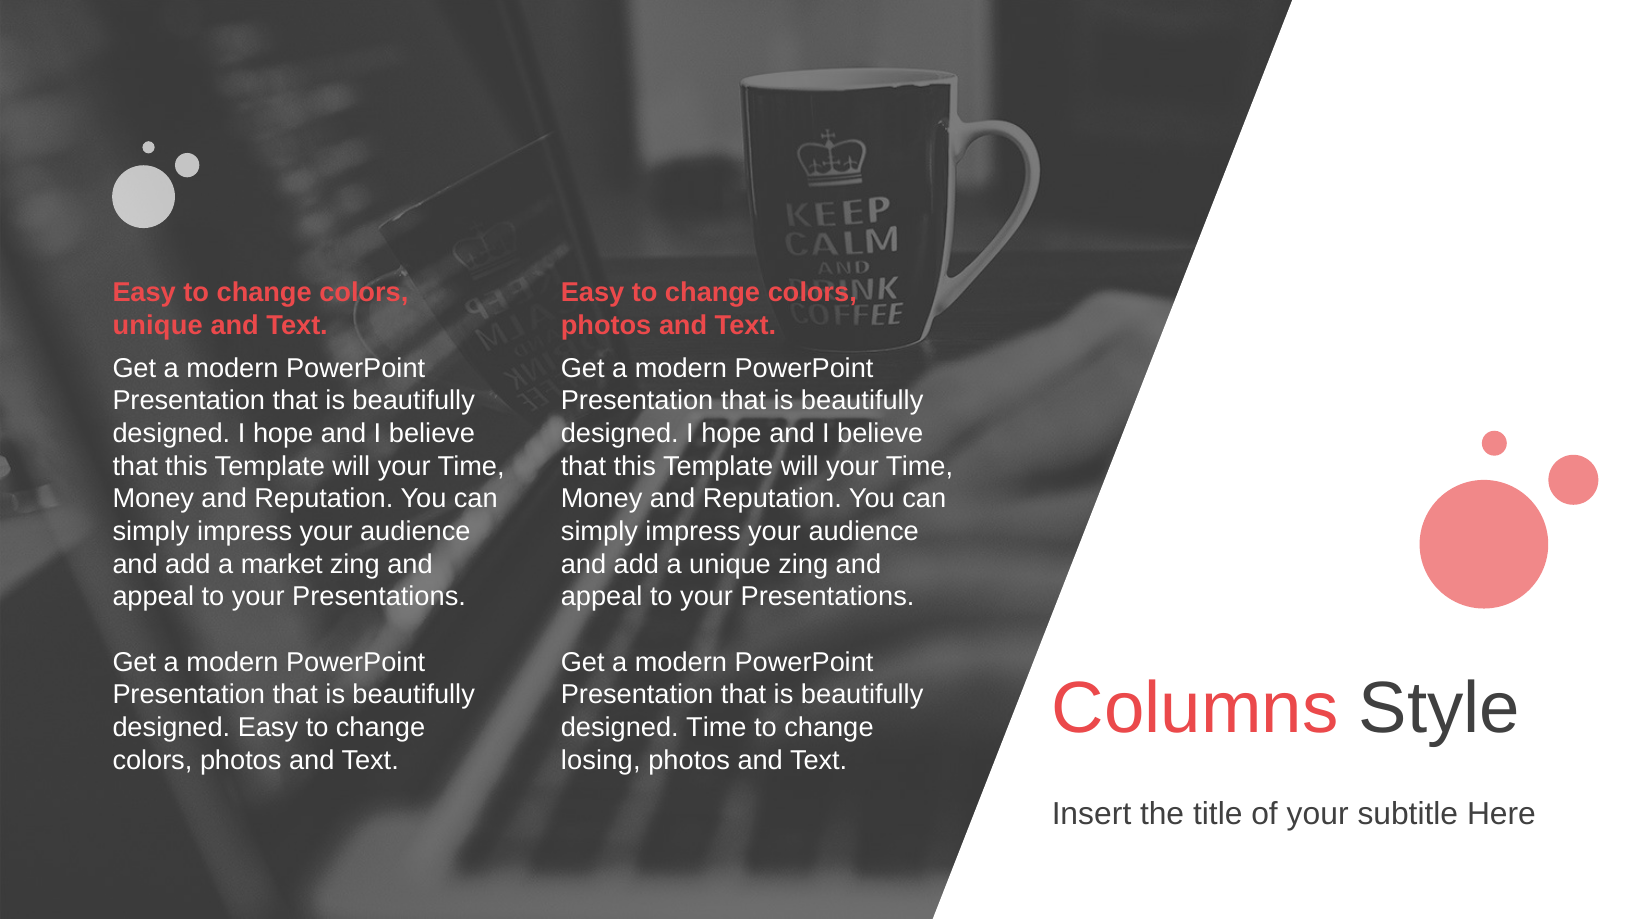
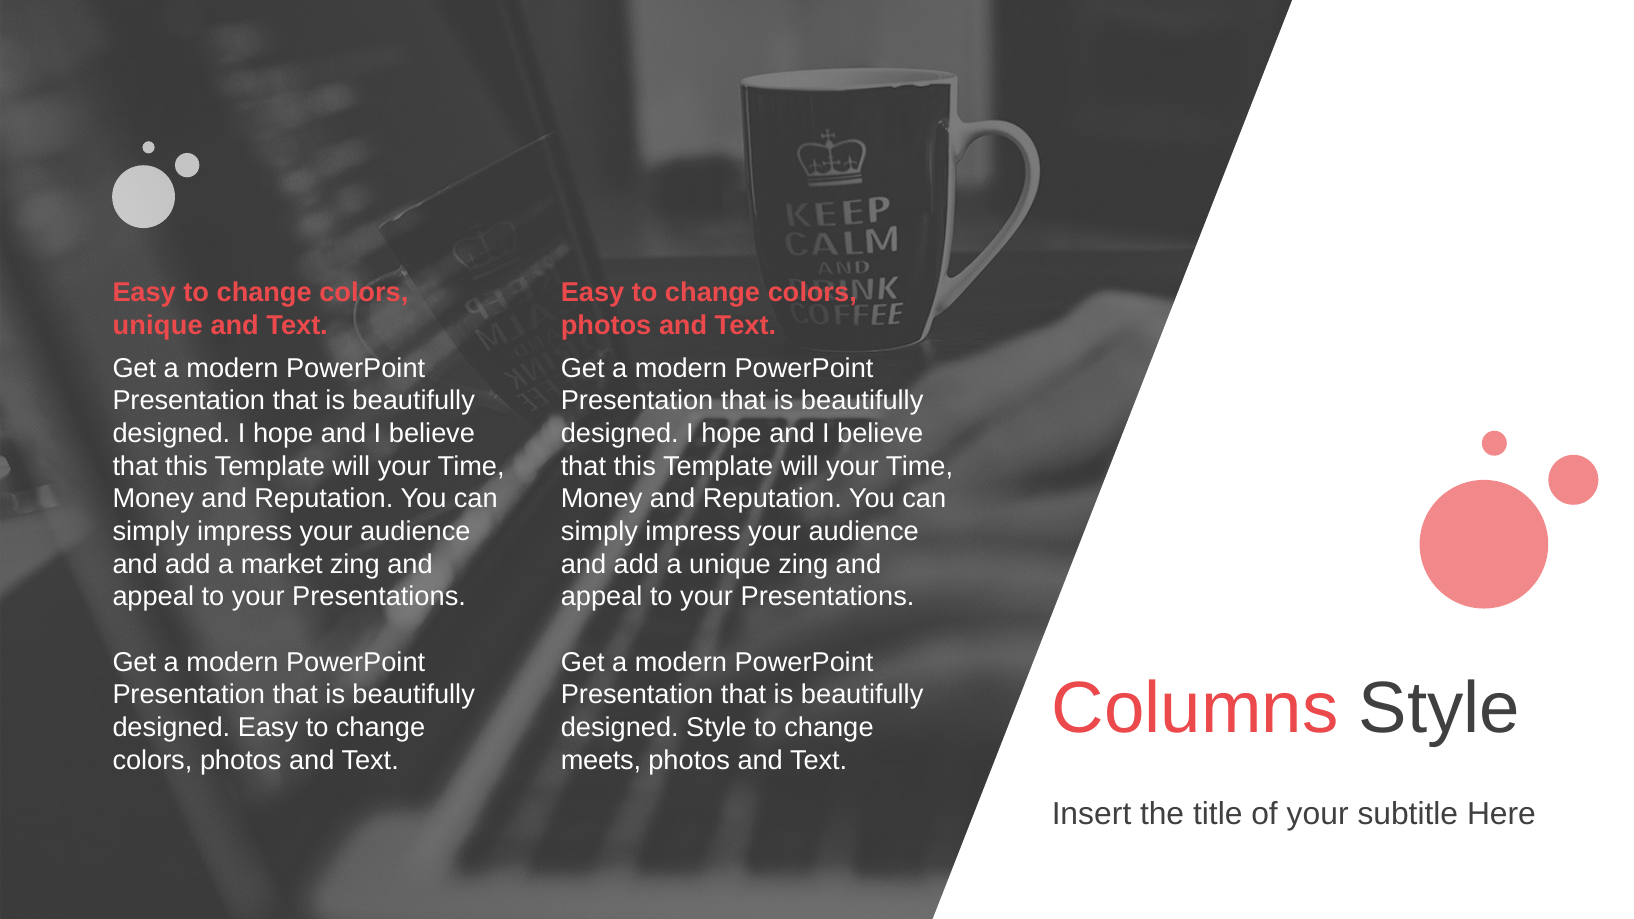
designed Time: Time -> Style (716, 728)
losing: losing -> meets (601, 760)
